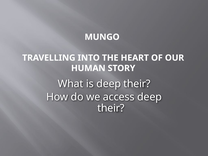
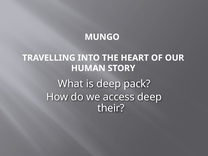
is deep their: their -> pack (137, 84)
